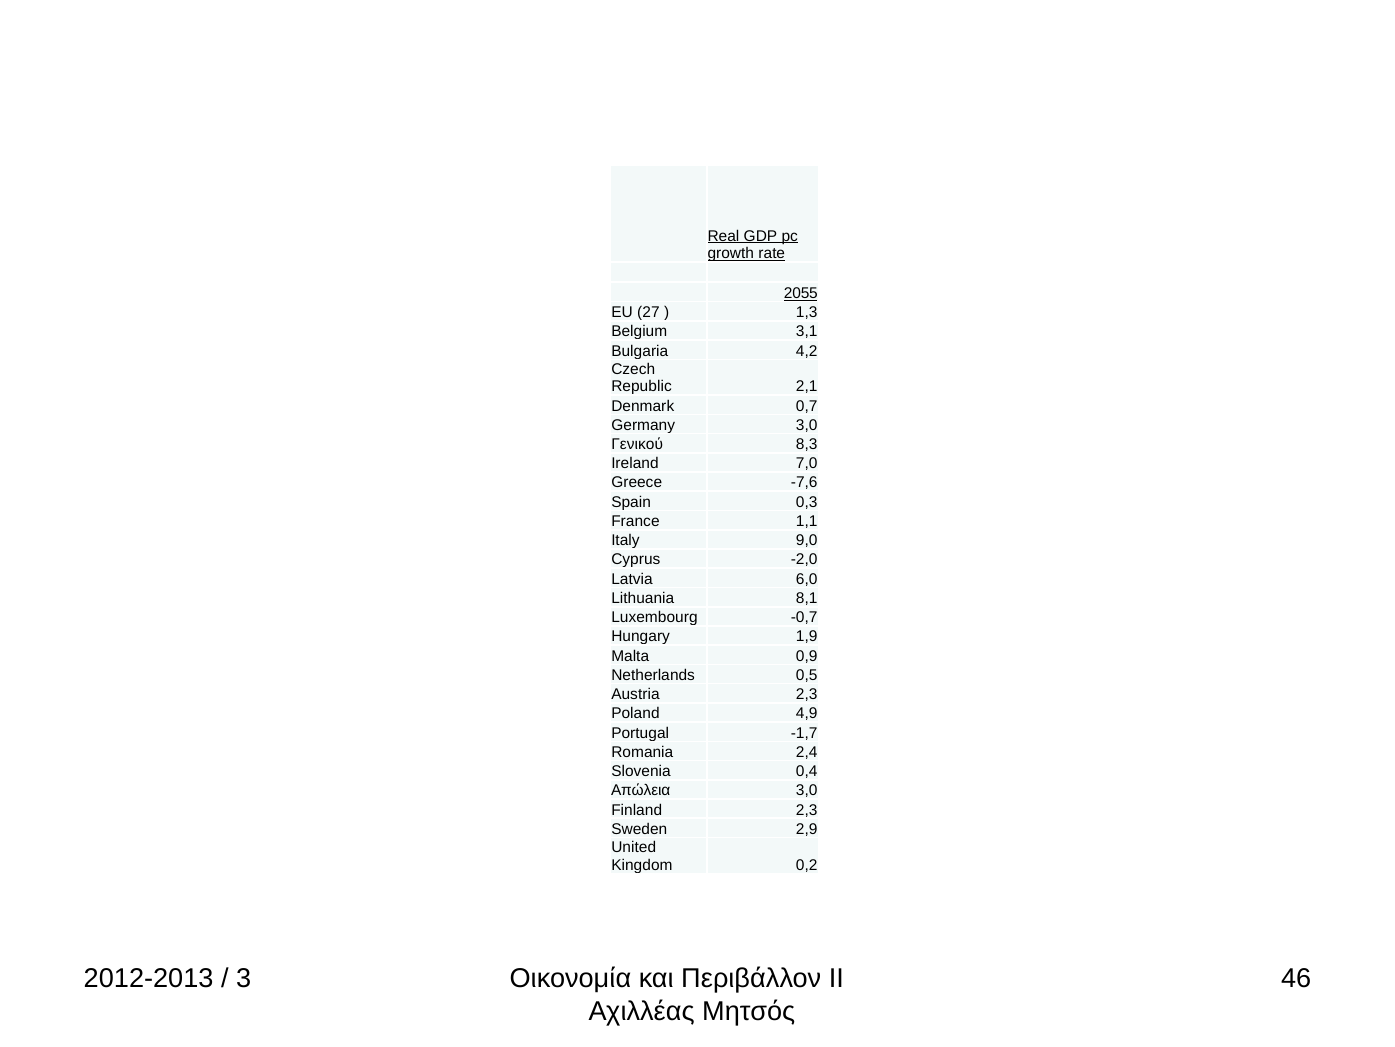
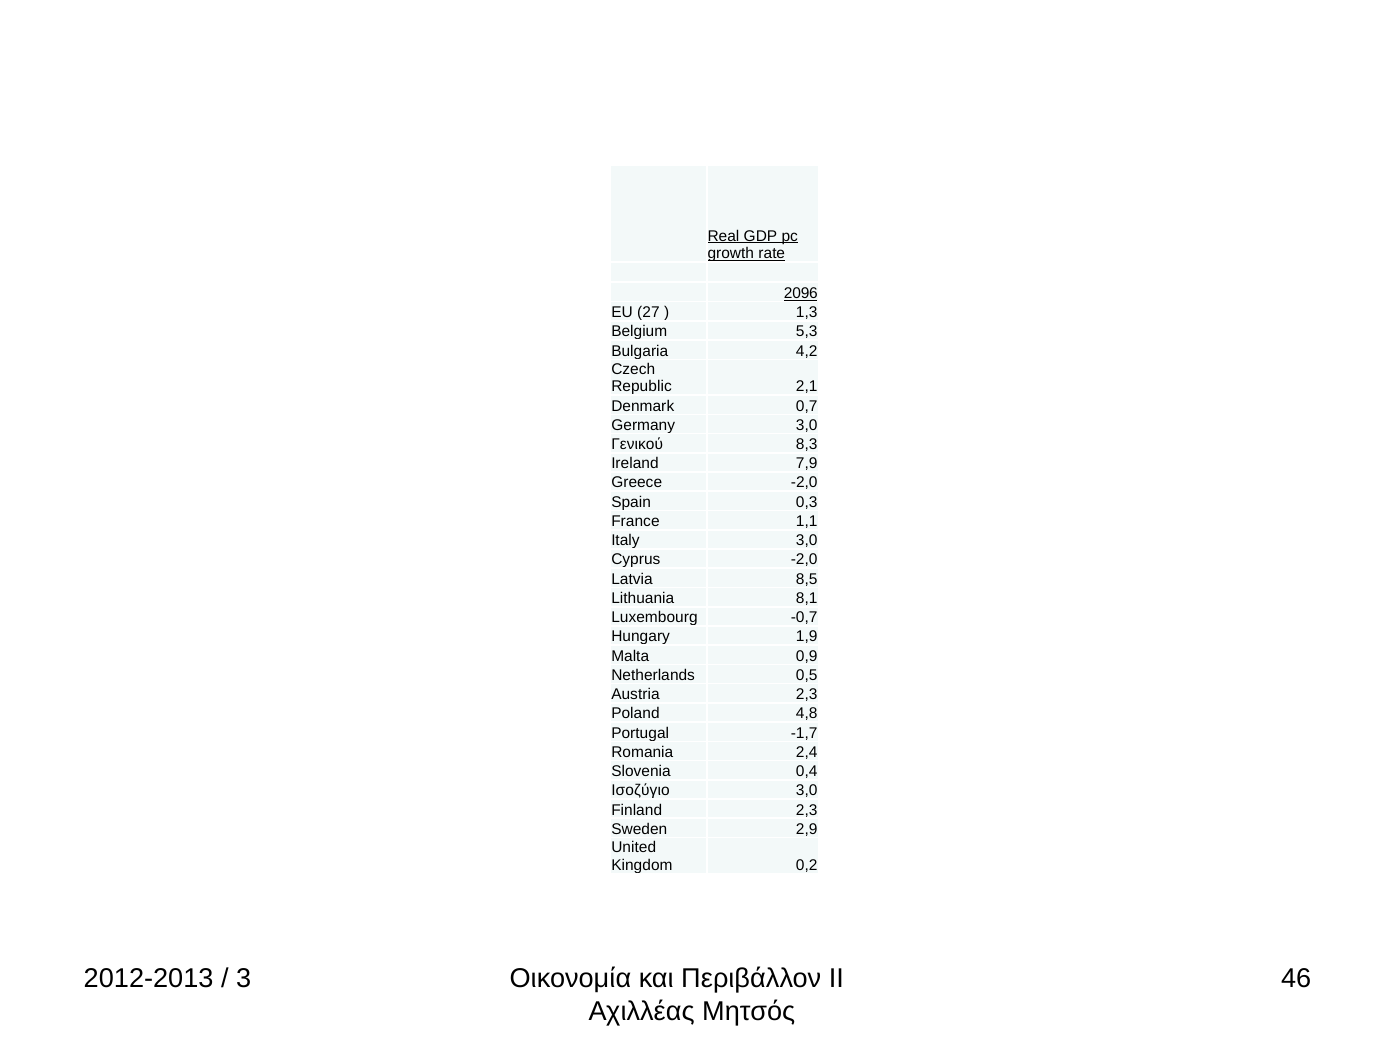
2055: 2055 -> 2096 (801, 293)
3,1: 3,1 -> 5,3 (807, 331)
7,0: 7,0 -> 7,9 (807, 463)
Greece -7,6: -7,6 -> -2,0 (804, 483)
Italy 9,0: 9,0 -> 3,0 (807, 540)
6,0: 6,0 -> 8,5 (807, 579)
4,9: 4,9 -> 4,8 (807, 713)
Απώλεια: Απώλεια -> Ισοζύγιο (641, 790)
